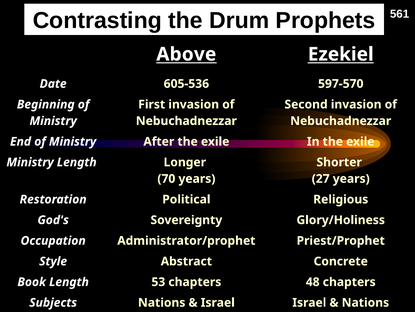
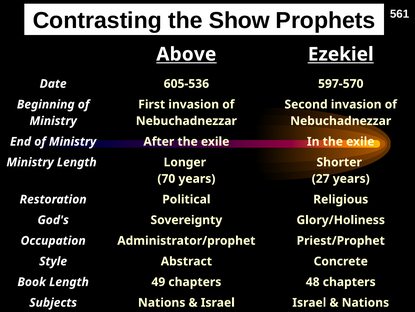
Drum: Drum -> Show (239, 20)
53: 53 -> 49 (158, 281)
